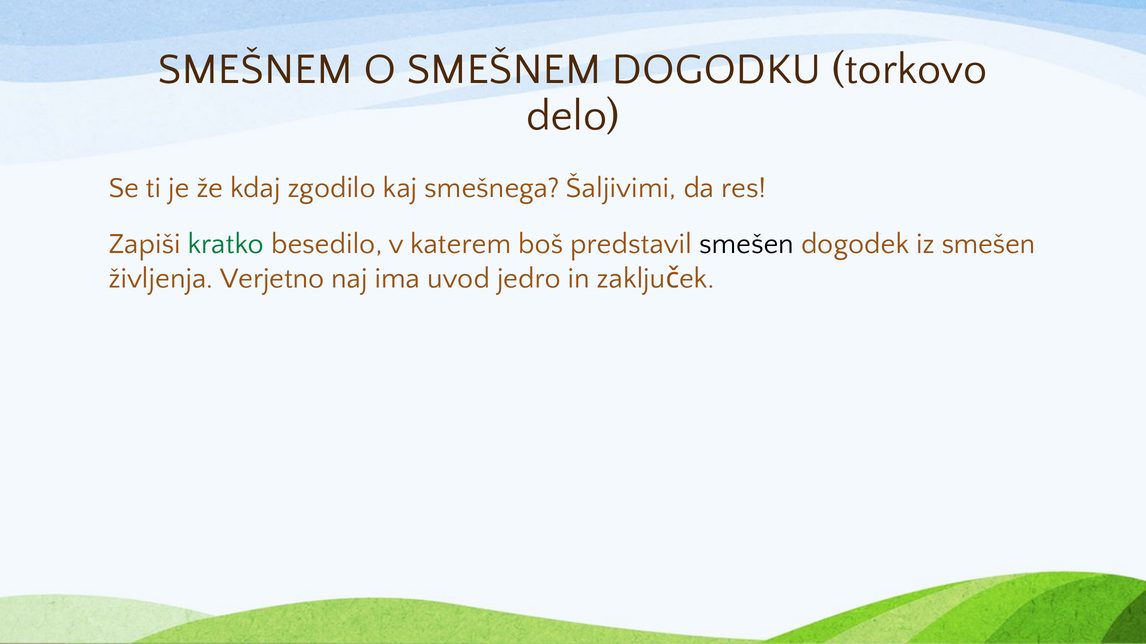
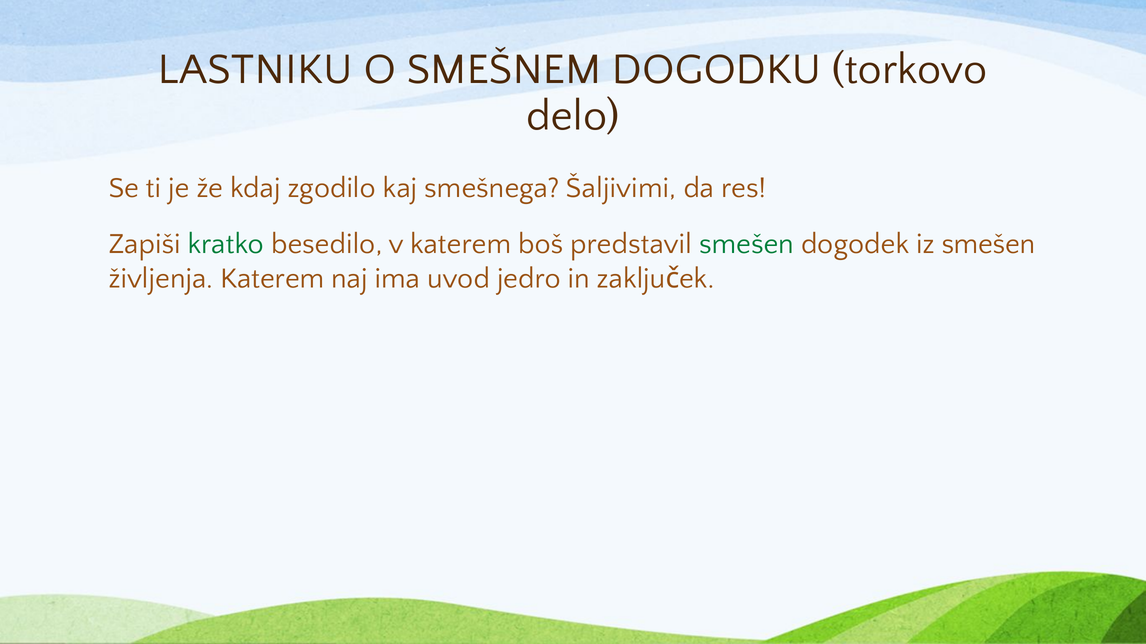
SMEŠNEM: SMEŠNEM -> LASTNIKU (255, 69)
smešen colour: black -> green (747, 244)
življenja Verjetno: Verjetno -> Katerem (272, 278)
